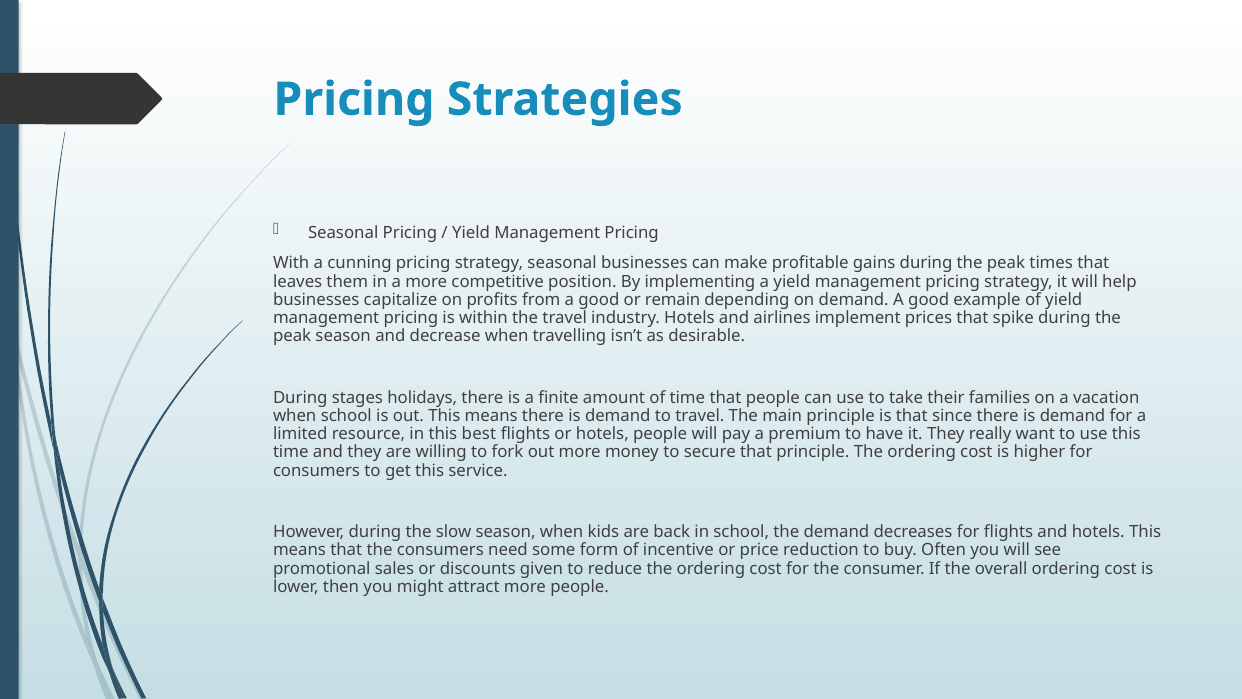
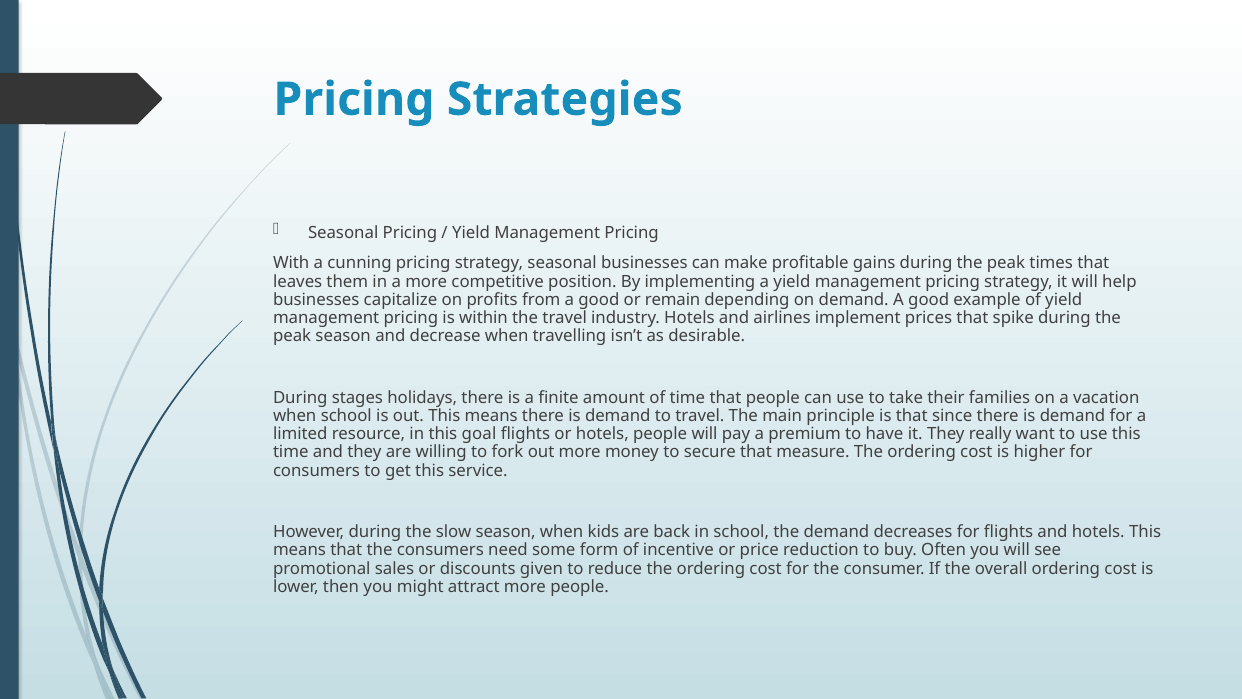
best: best -> goal (479, 434)
that principle: principle -> measure (813, 452)
